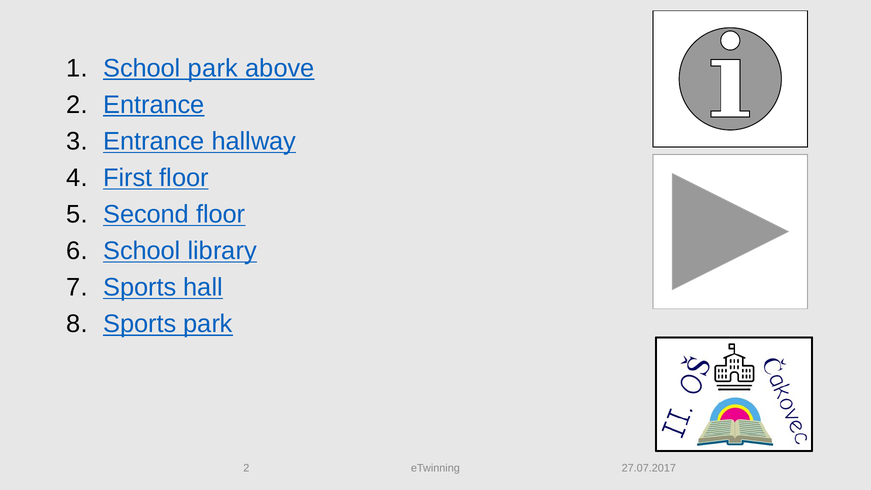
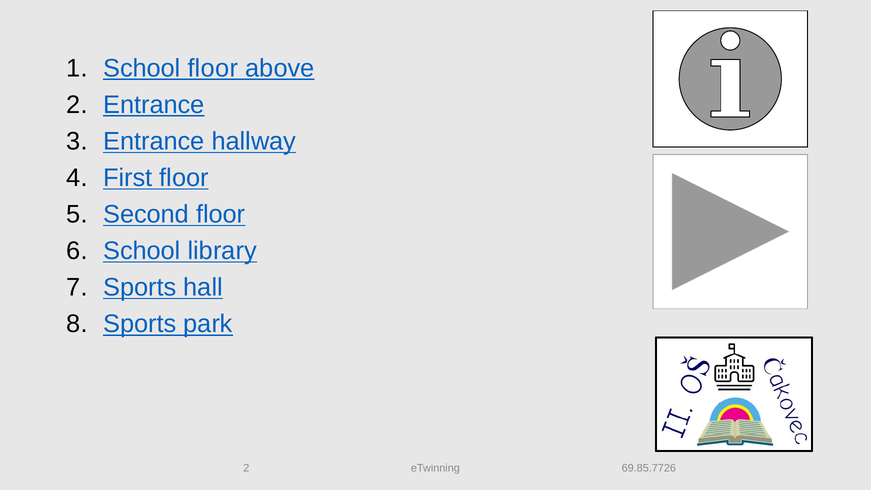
School park: park -> floor (213, 68)
27.07.2017: 27.07.2017 -> 69.85.7726 (649, 468)
